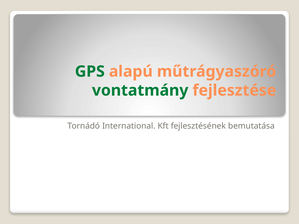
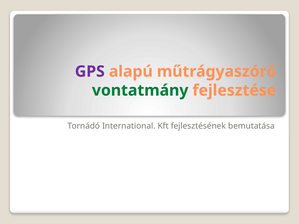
GPS colour: green -> purple (90, 72)
